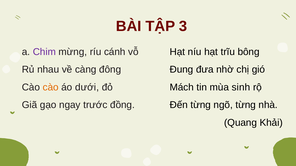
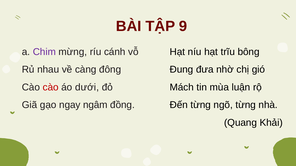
3: 3 -> 9 (183, 26)
cào colour: orange -> red (51, 87)
sinh: sinh -> luận (241, 87)
trước: trước -> ngâm (95, 105)
